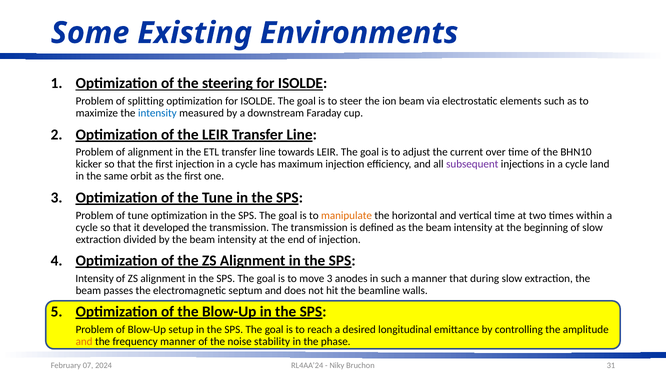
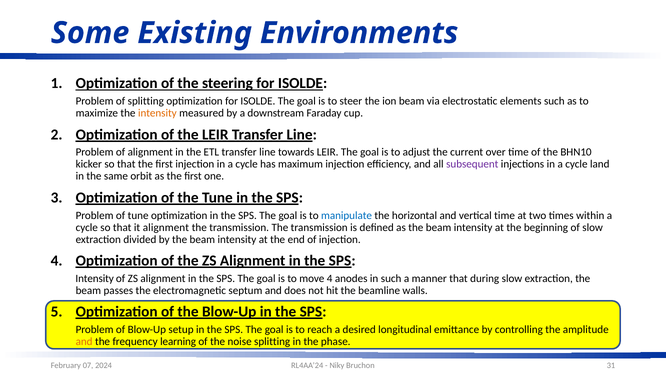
intensity colour: blue -> orange (157, 113)
manipulate colour: orange -> blue (347, 215)
it developed: developed -> alignment (166, 227)
move 3: 3 -> 4 (330, 278)
frequency manner: manner -> learning (178, 341)
noise stability: stability -> splitting (272, 341)
